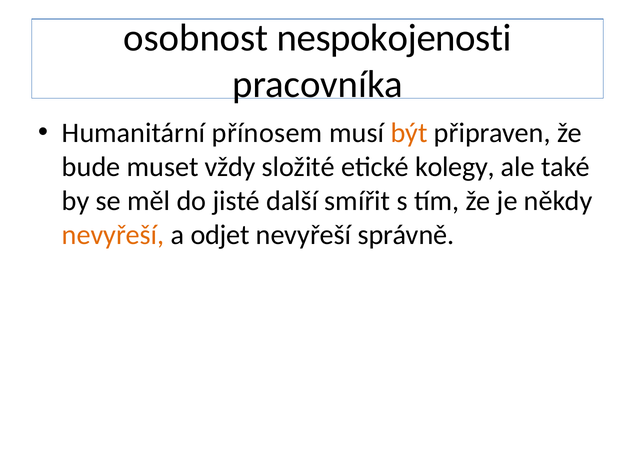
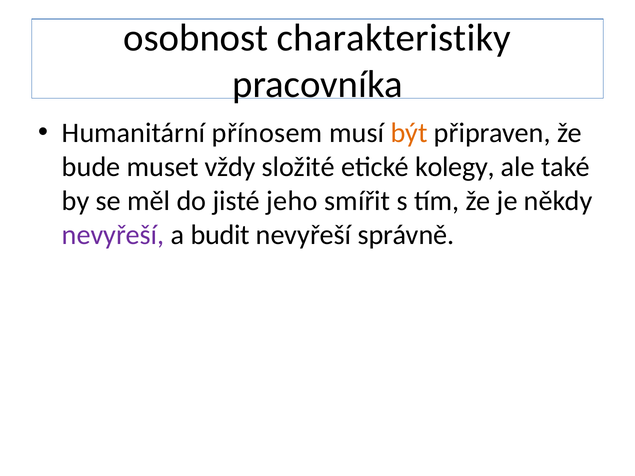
nespokojenosti: nespokojenosti -> charakteristiky (394, 38)
další: další -> jeho (292, 201)
nevyřeší colour: orange -> purple (113, 235)
odjet: odjet -> budit (220, 235)
